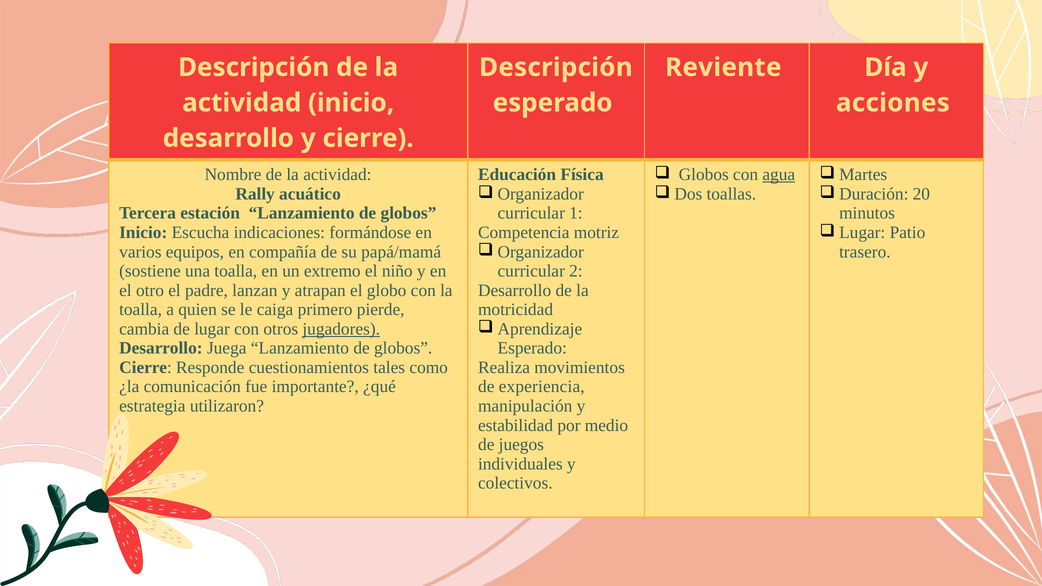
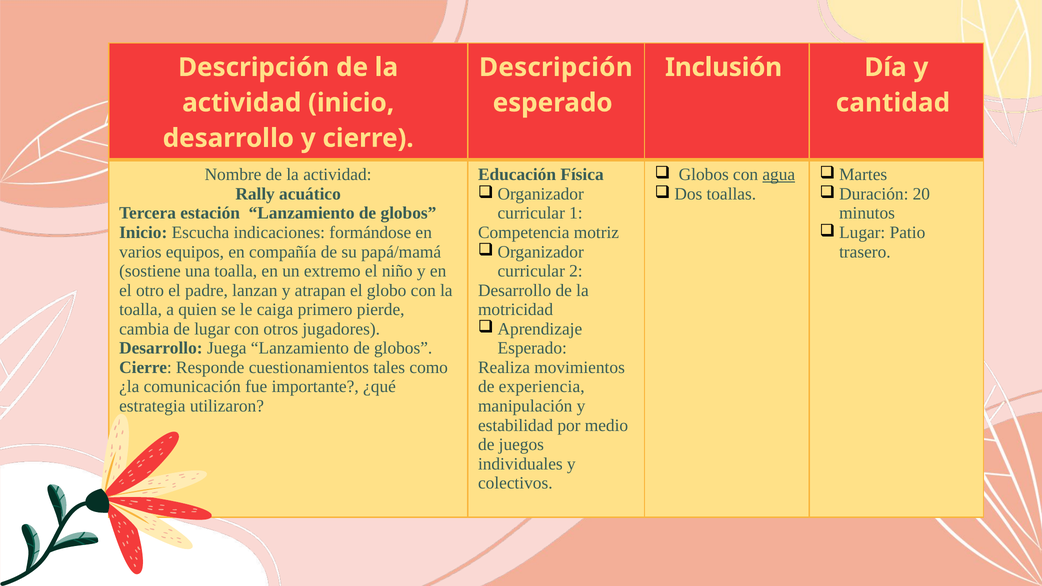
Reviente: Reviente -> Inclusión (724, 67)
acciones: acciones -> cantidad (893, 103)
jugadores underline: present -> none (341, 329)
